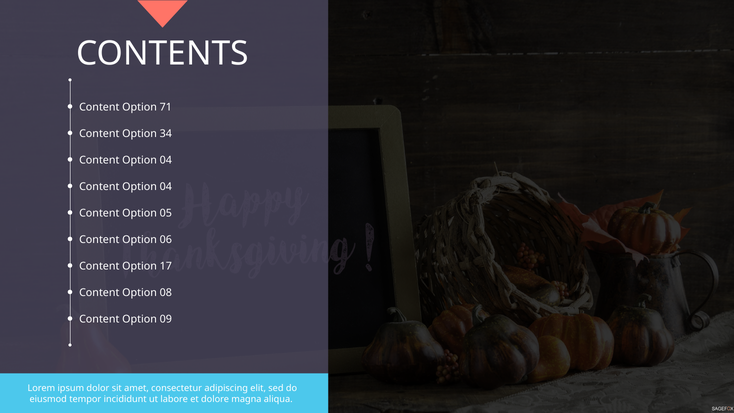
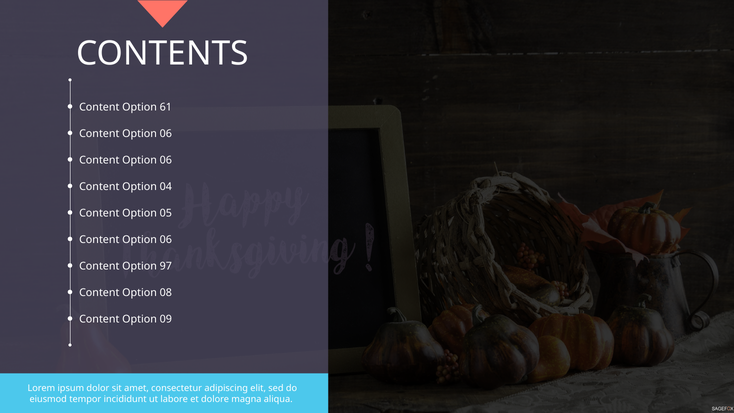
71: 71 -> 61 (166, 107)
34: 34 -> 06 (166, 134)
04: 04 -> 06 (166, 160)
17: 17 -> 97 (166, 266)
